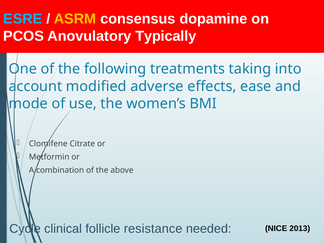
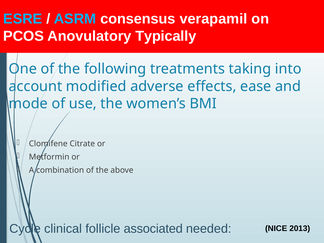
ASRM colour: yellow -> light blue (75, 19)
dopamine: dopamine -> verapamil (213, 19)
resistance: resistance -> associated (153, 229)
